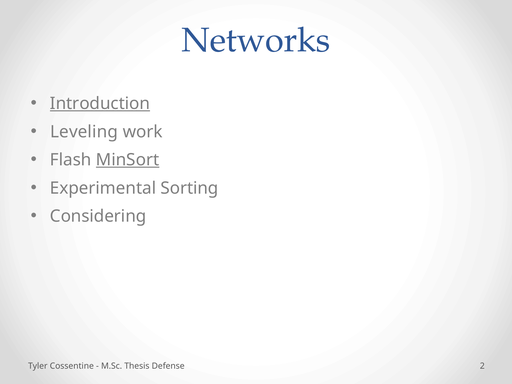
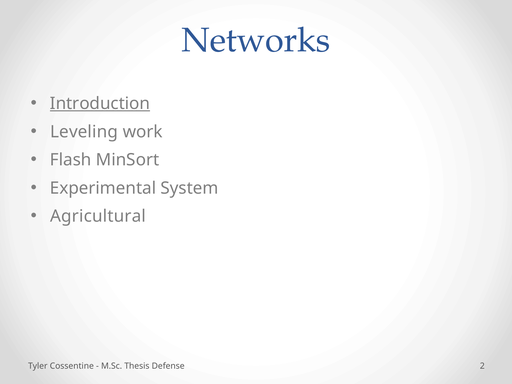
MinSort underline: present -> none (128, 160)
Sorting: Sorting -> System (189, 188)
Considering: Considering -> Agricultural (98, 216)
